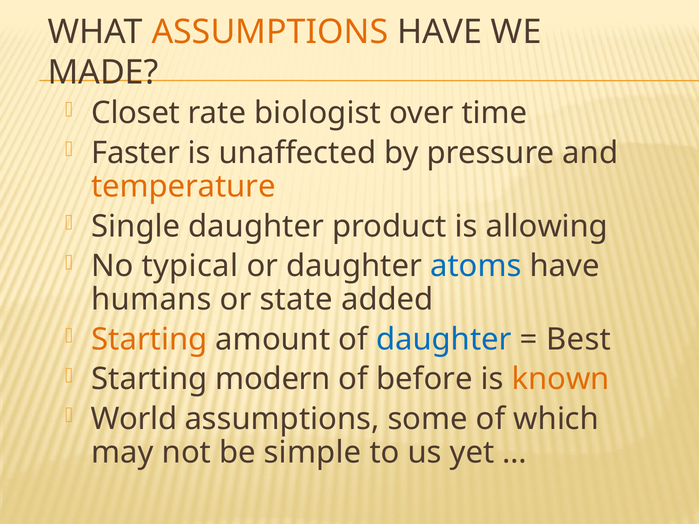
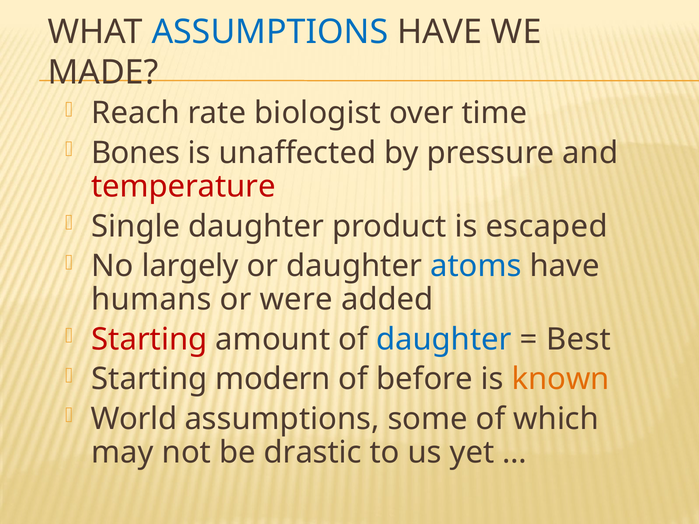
ASSUMPTIONS colour: orange -> blue (270, 32)
Closet: Closet -> Reach (136, 113)
Faster: Faster -> Bones (136, 153)
temperature colour: orange -> red (184, 187)
allowing: allowing -> escaped (547, 226)
typical: typical -> largely (190, 266)
state: state -> were (296, 300)
Starting colour: orange -> red (149, 340)
simple: simple -> drastic (313, 453)
